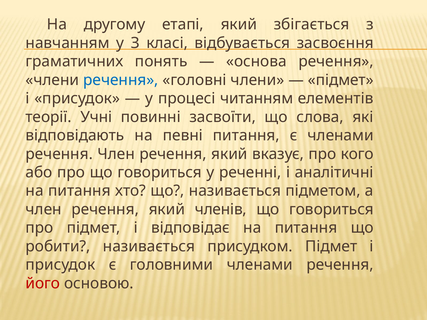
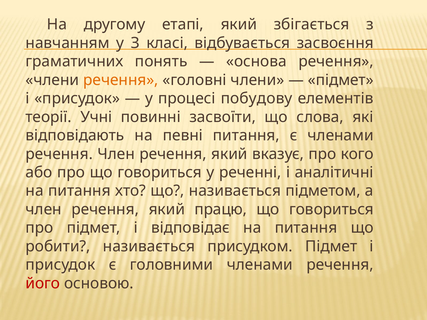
речення colour: blue -> orange (121, 80)
читанням: читанням -> побудову (257, 99)
членів: членів -> працю (221, 210)
